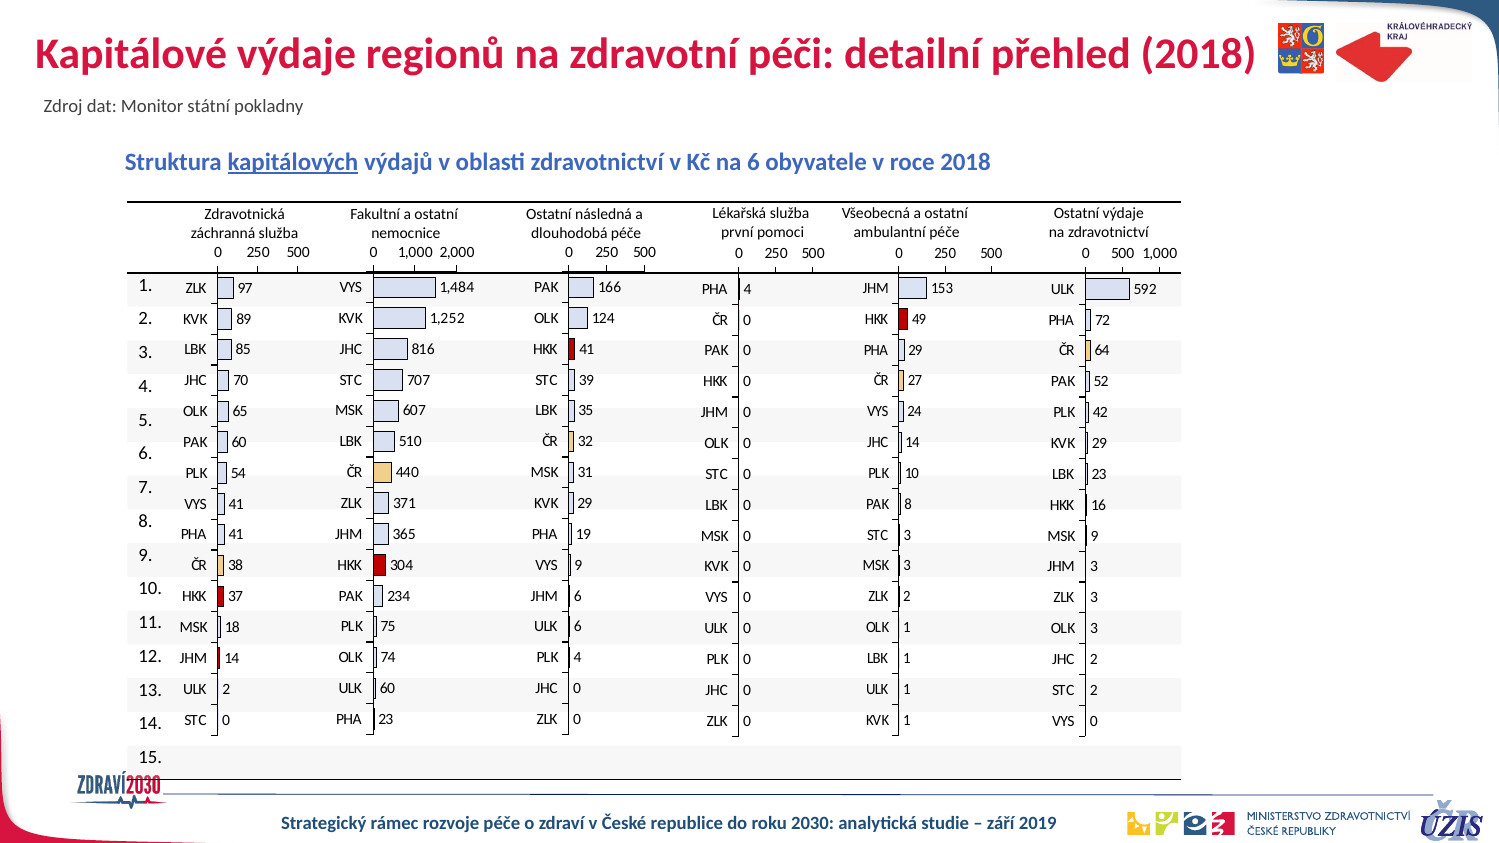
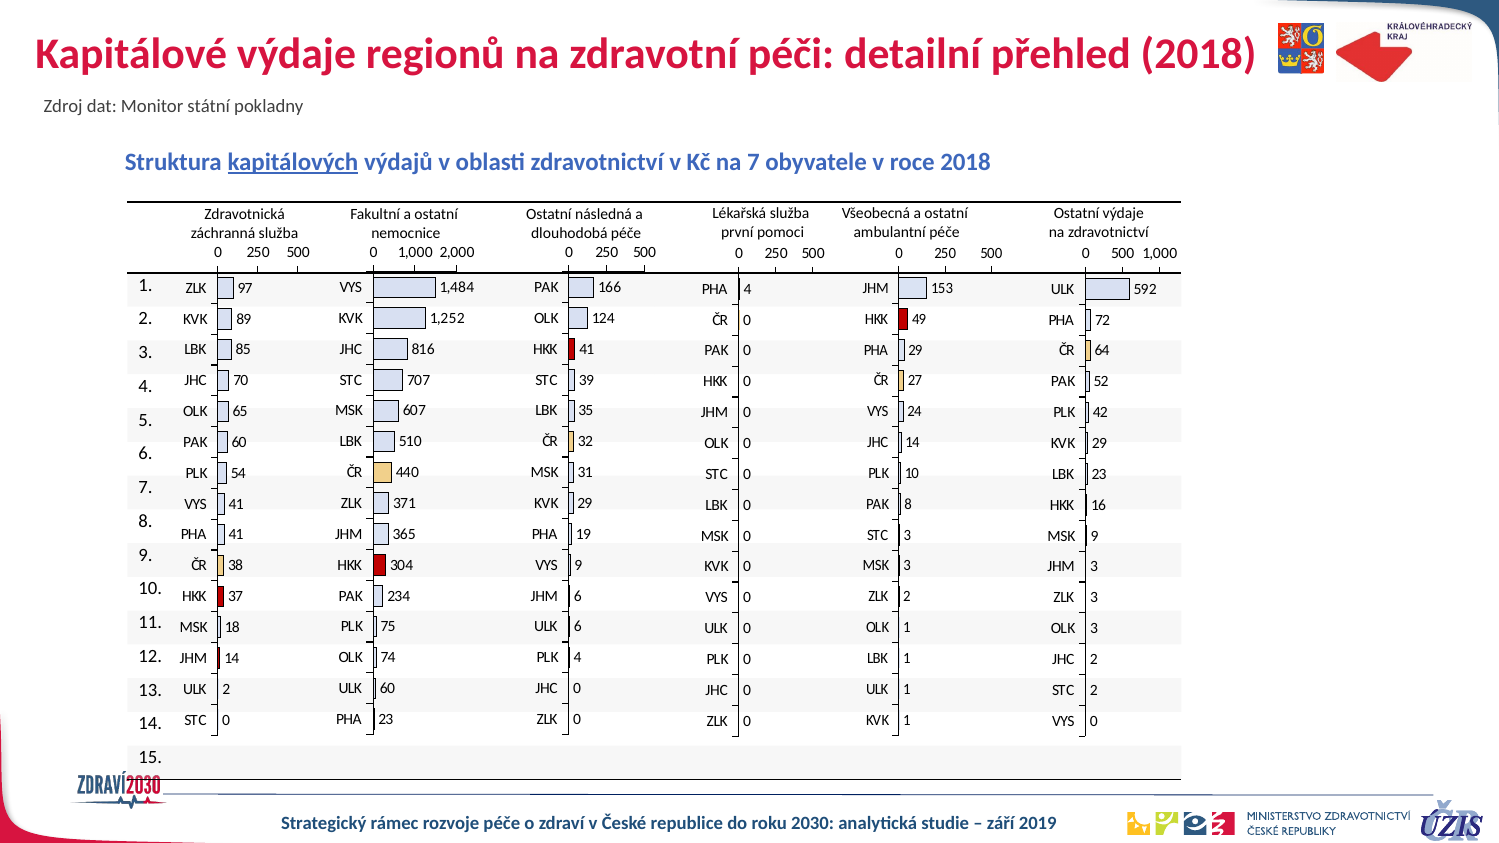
na 6: 6 -> 7 (753, 162)
